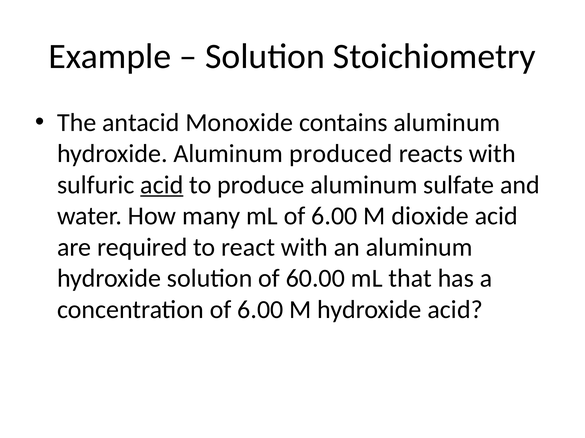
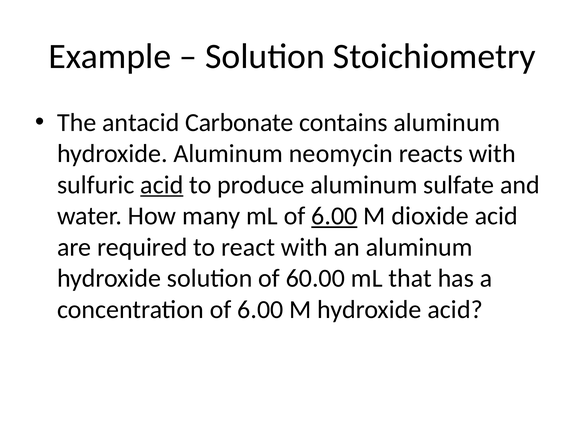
Monoxide: Monoxide -> Carbonate (239, 123)
produced: produced -> neomycin (341, 154)
6.00 underline: none -> present (334, 216)
